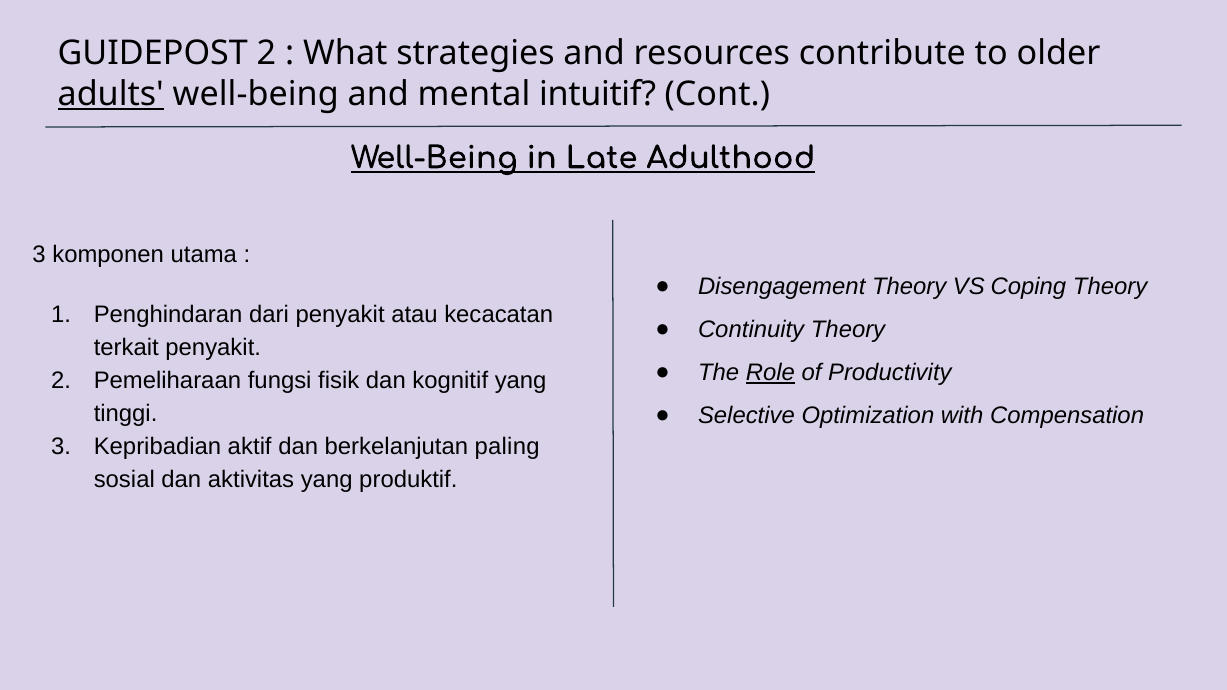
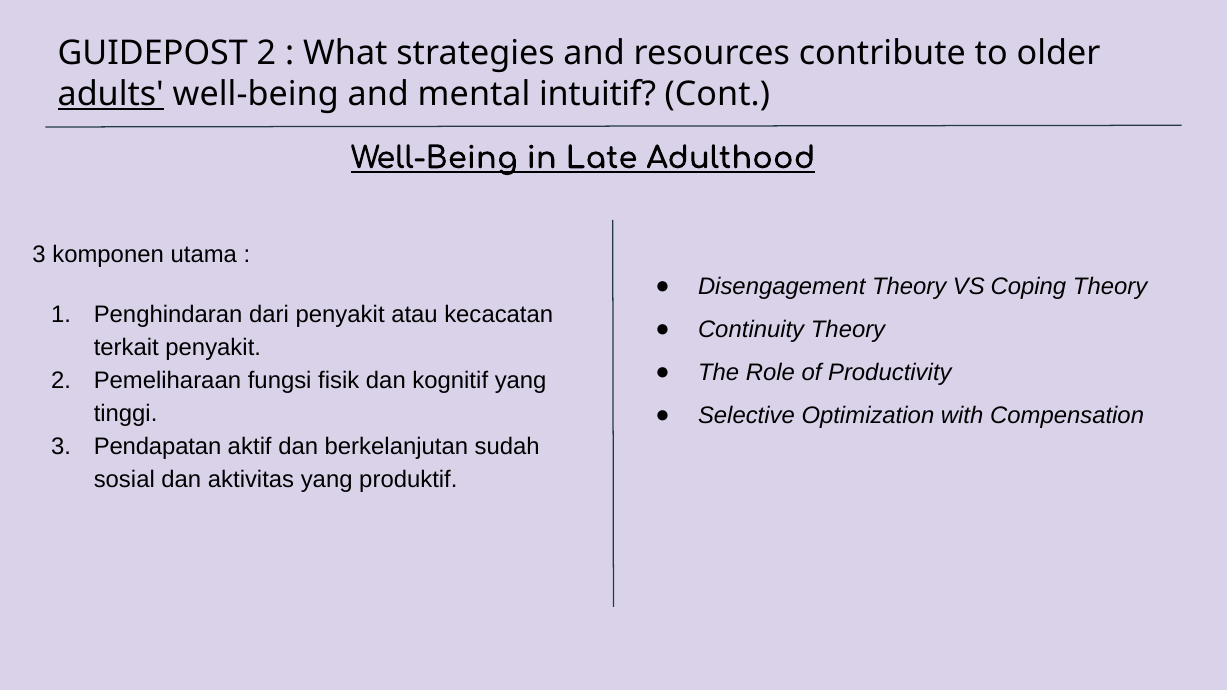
Role underline: present -> none (770, 373)
Kepribadian: Kepribadian -> Pendapatan (158, 447)
paling: paling -> sudah (507, 447)
